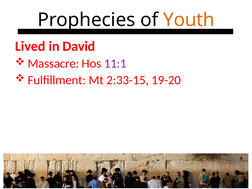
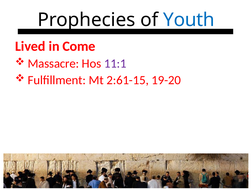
Youth colour: orange -> blue (189, 20)
David: David -> Come (79, 46)
2:33-15: 2:33-15 -> 2:61-15 (128, 80)
